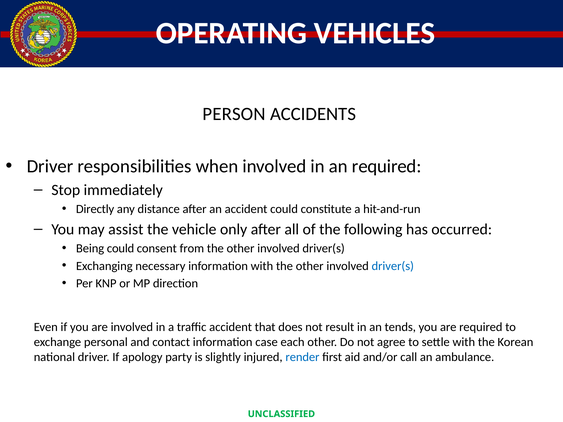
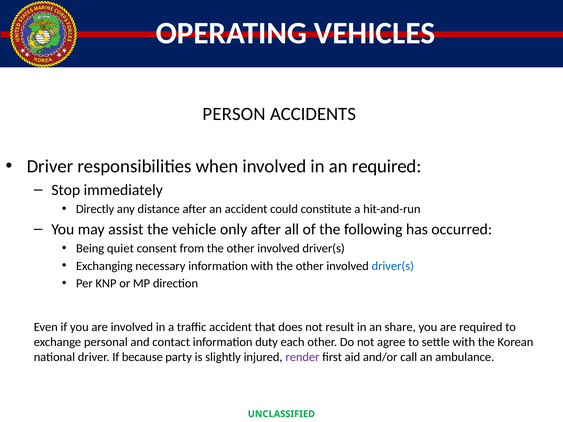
Being could: could -> quiet (120, 249)
tends: tends -> share (400, 327)
case: case -> duty (267, 342)
apology: apology -> because (142, 357)
render colour: blue -> purple (302, 357)
